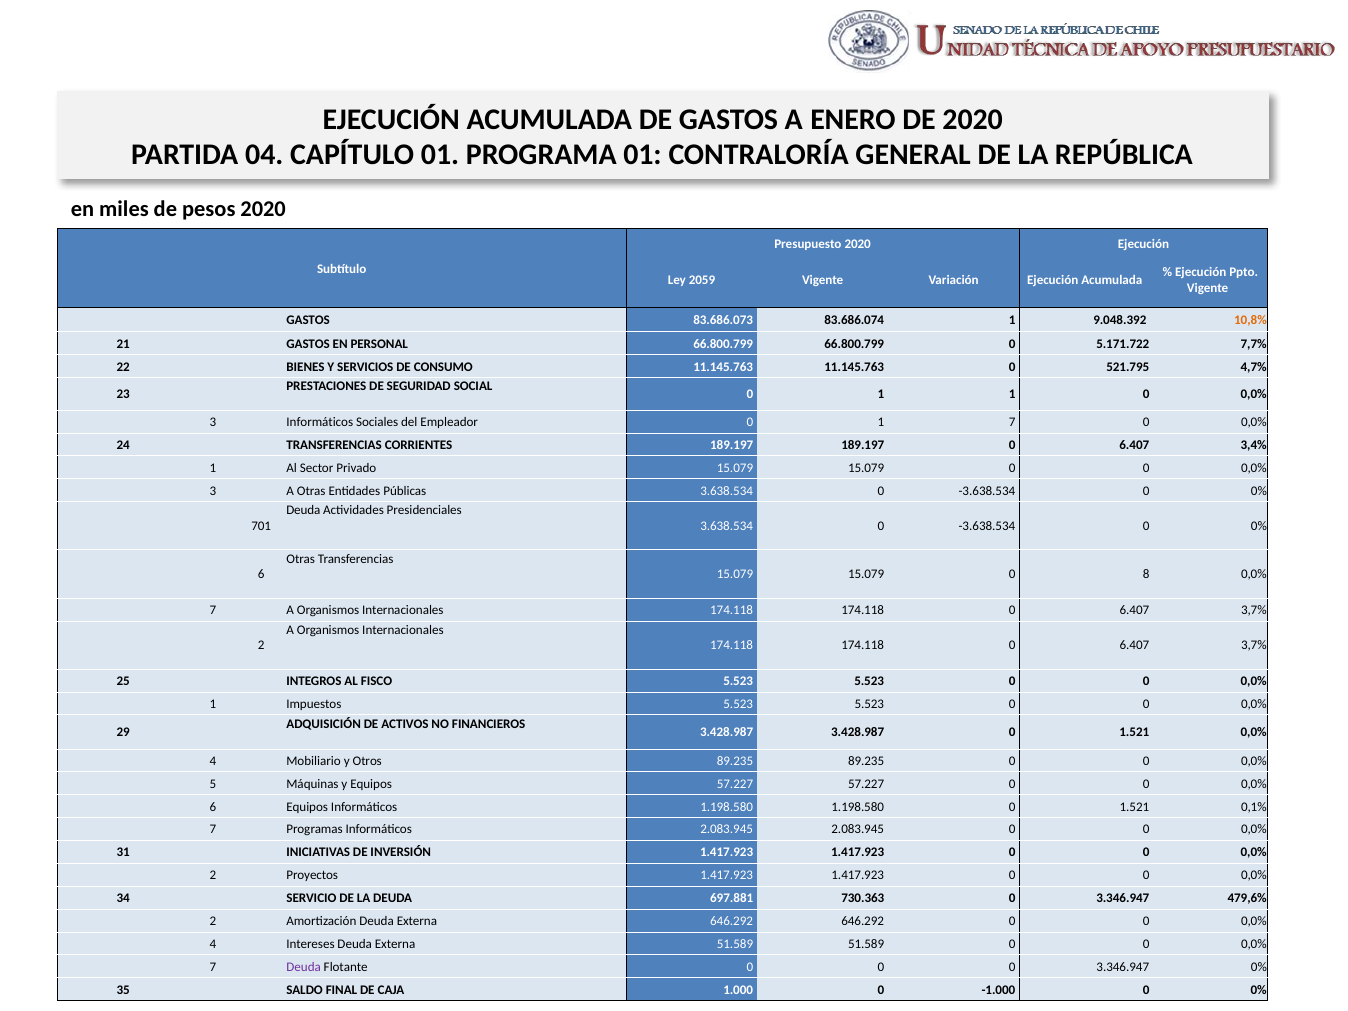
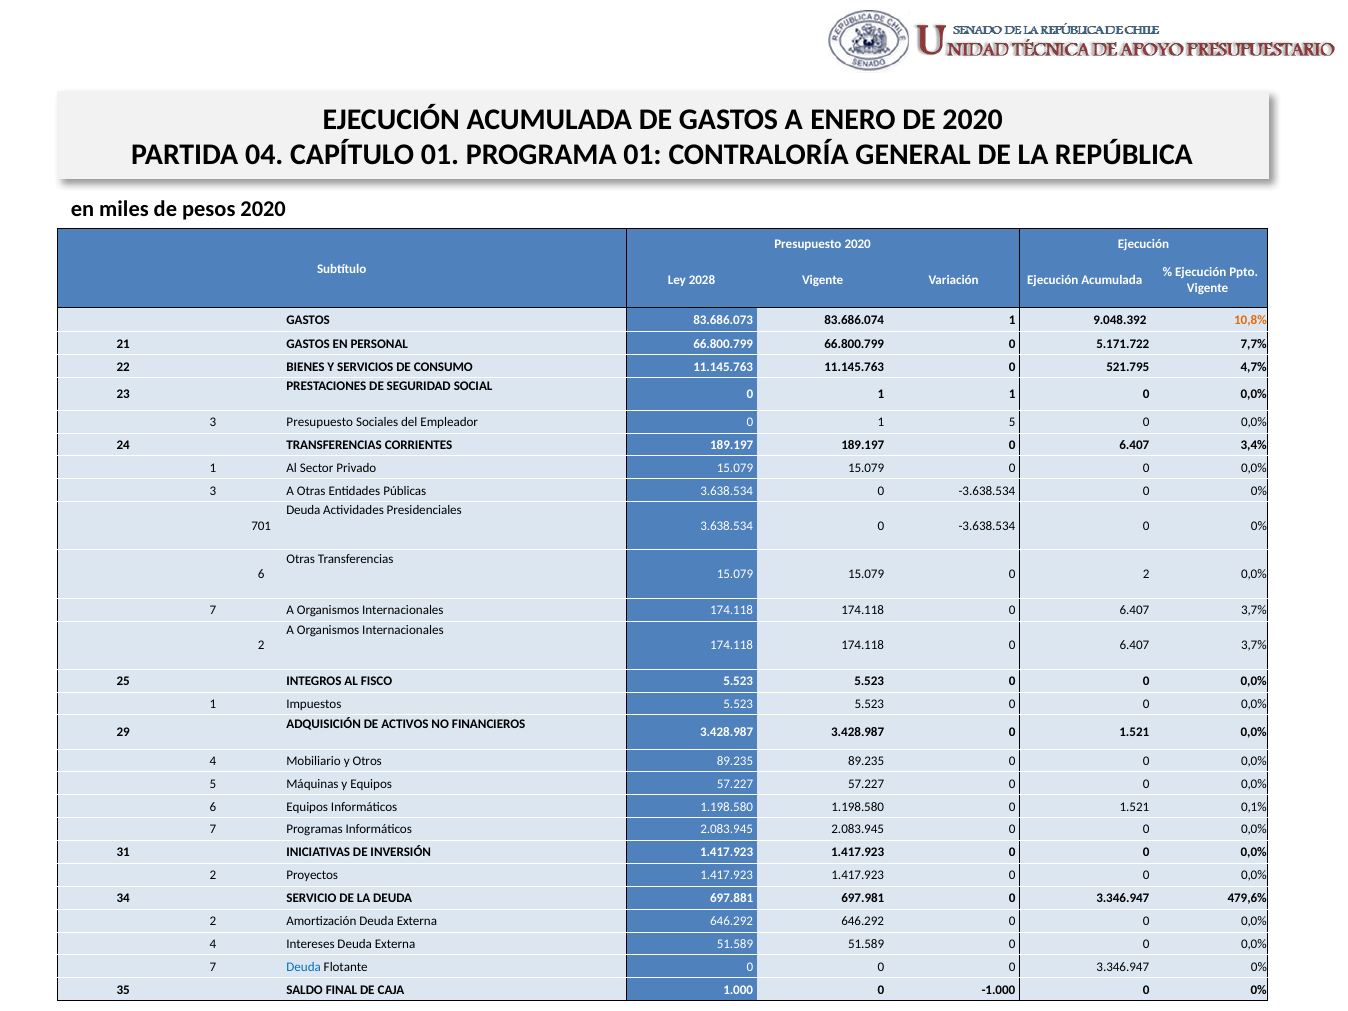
2059: 2059 -> 2028 (702, 280)
3 Informáticos: Informáticos -> Presupuesto (320, 422)
1 7: 7 -> 5 (1012, 422)
0 8: 8 -> 2 (1146, 575)
730.363: 730.363 -> 697.981 (863, 898)
Deuda colour: purple -> blue (304, 967)
